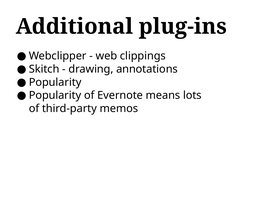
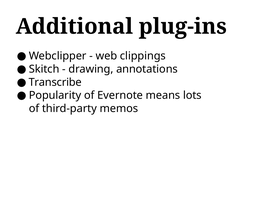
Popularity: Popularity -> Transcribe (55, 82)
